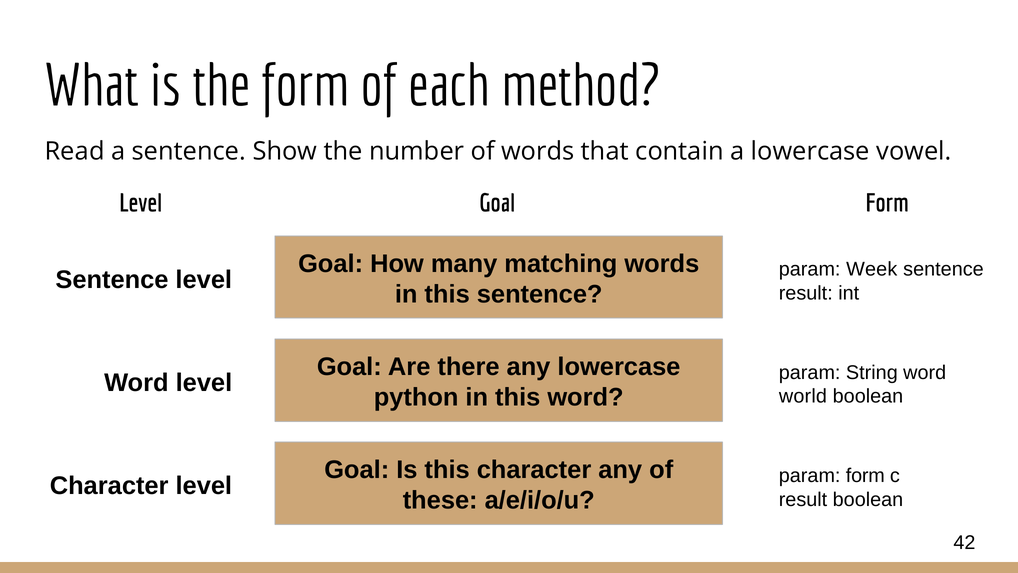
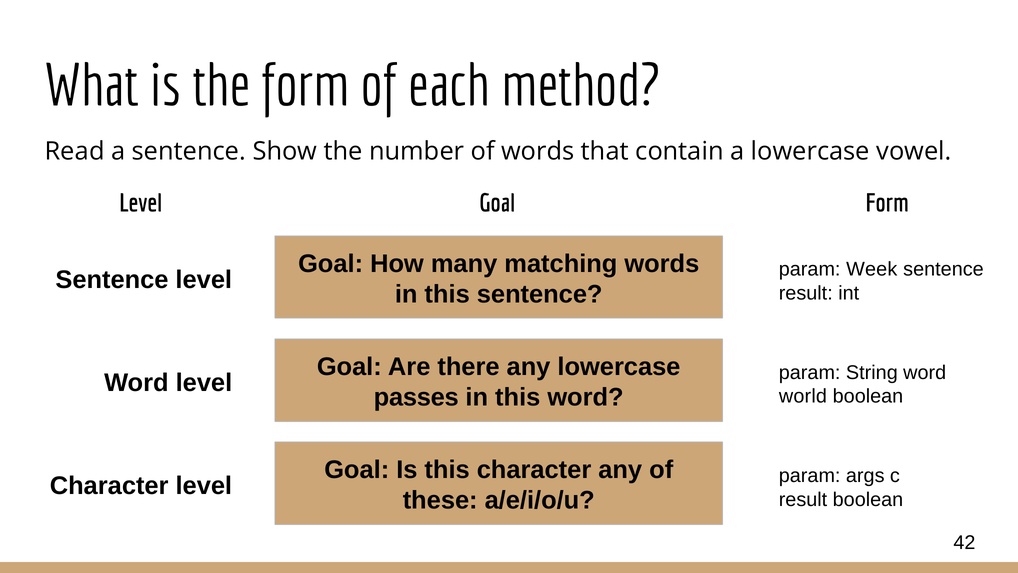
python: python -> passes (416, 397)
param form: form -> args (865, 475)
